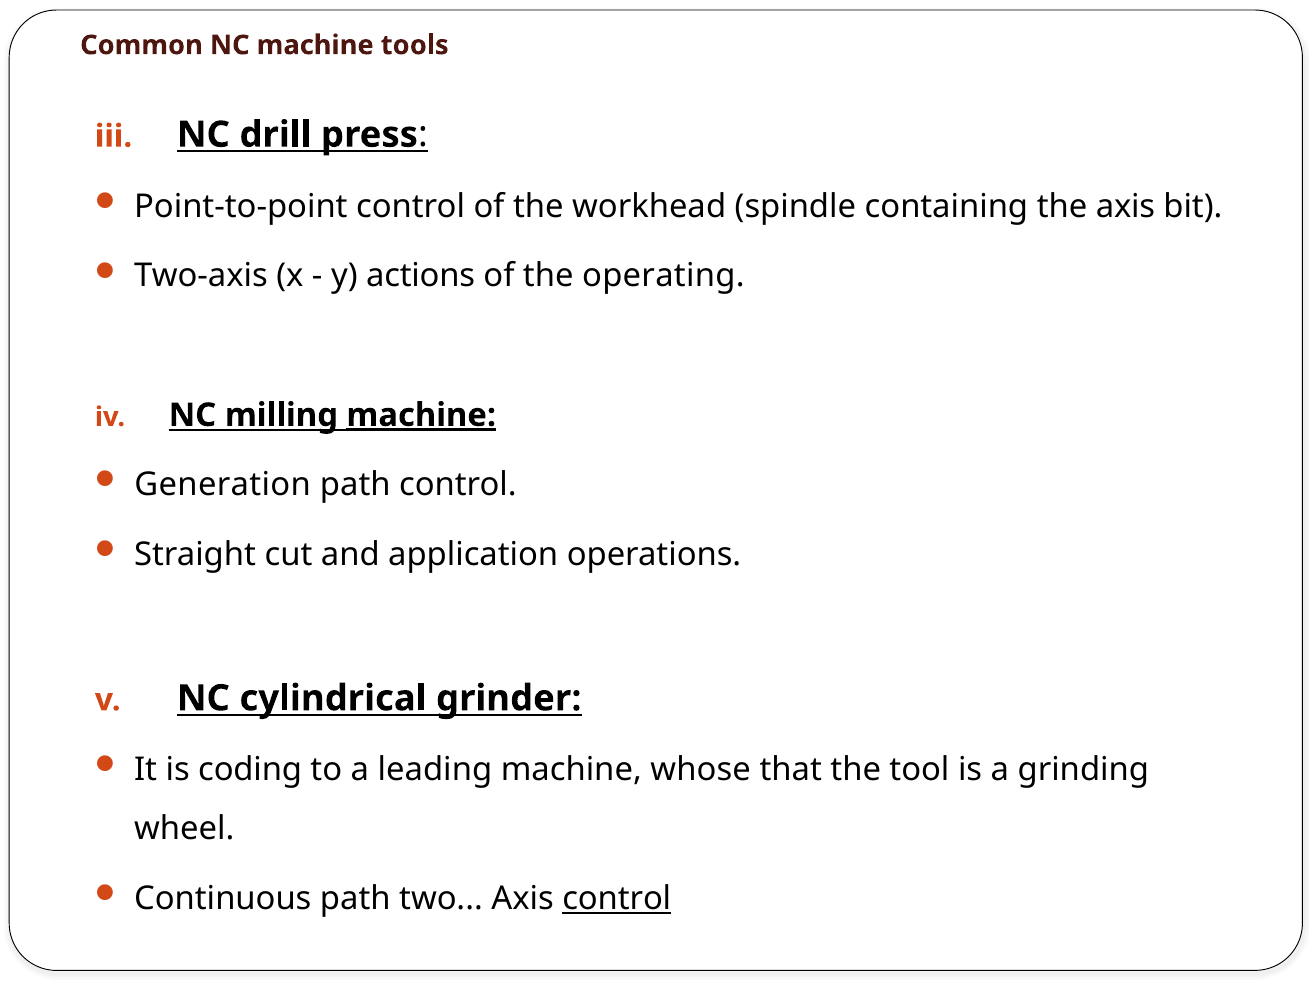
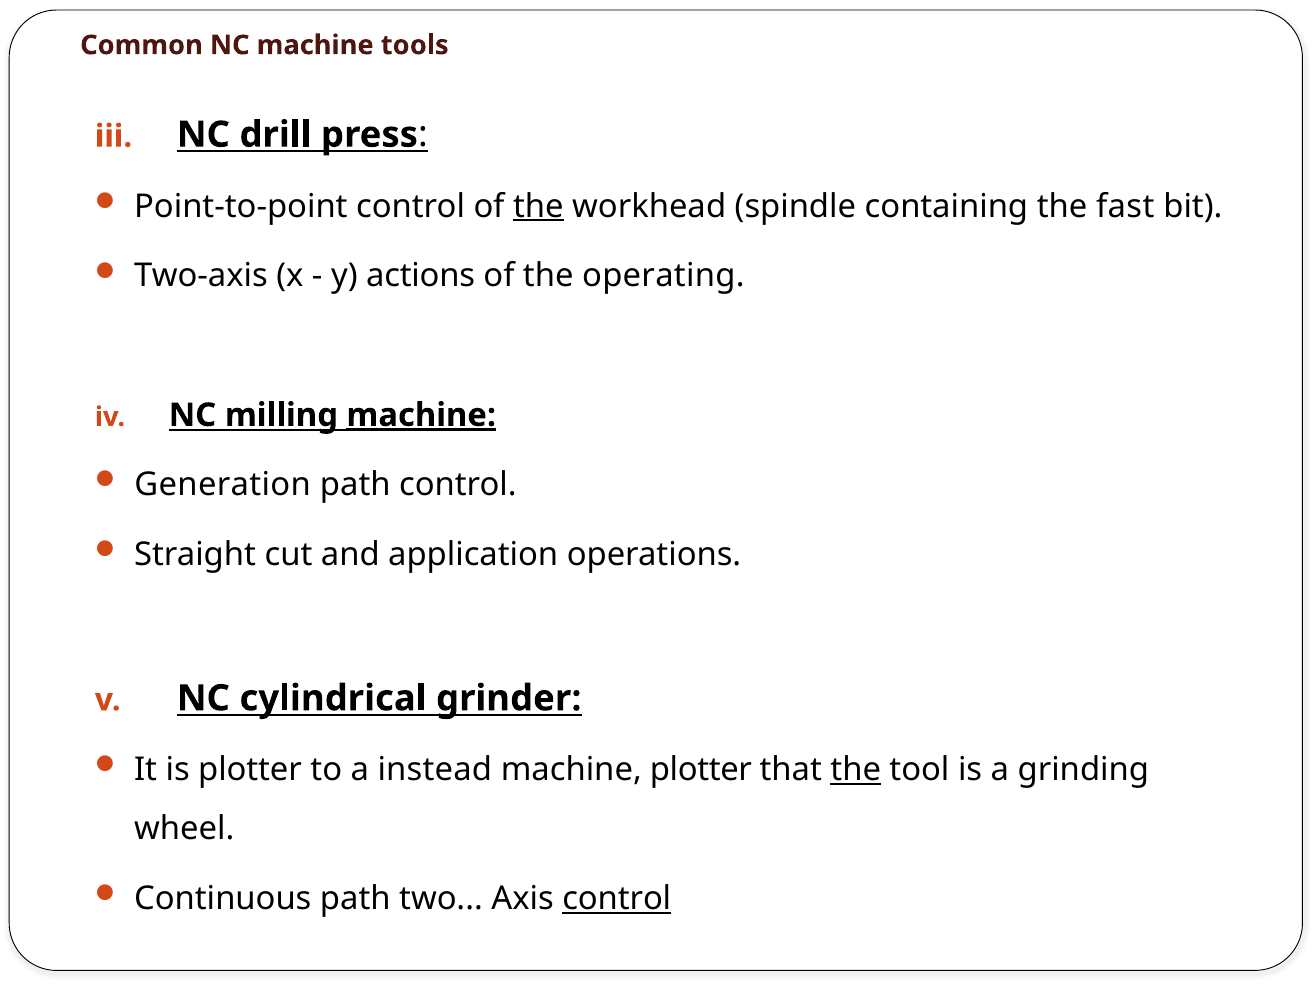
the underline: none -> present (538, 206)
the axis: axis -> fast (1125, 206)
is coding: coding -> plotter (250, 770)
leading: leading -> instead (435, 770)
machine whose: whose -> plotter (701, 770)
the underline: none -> present (856, 770)
